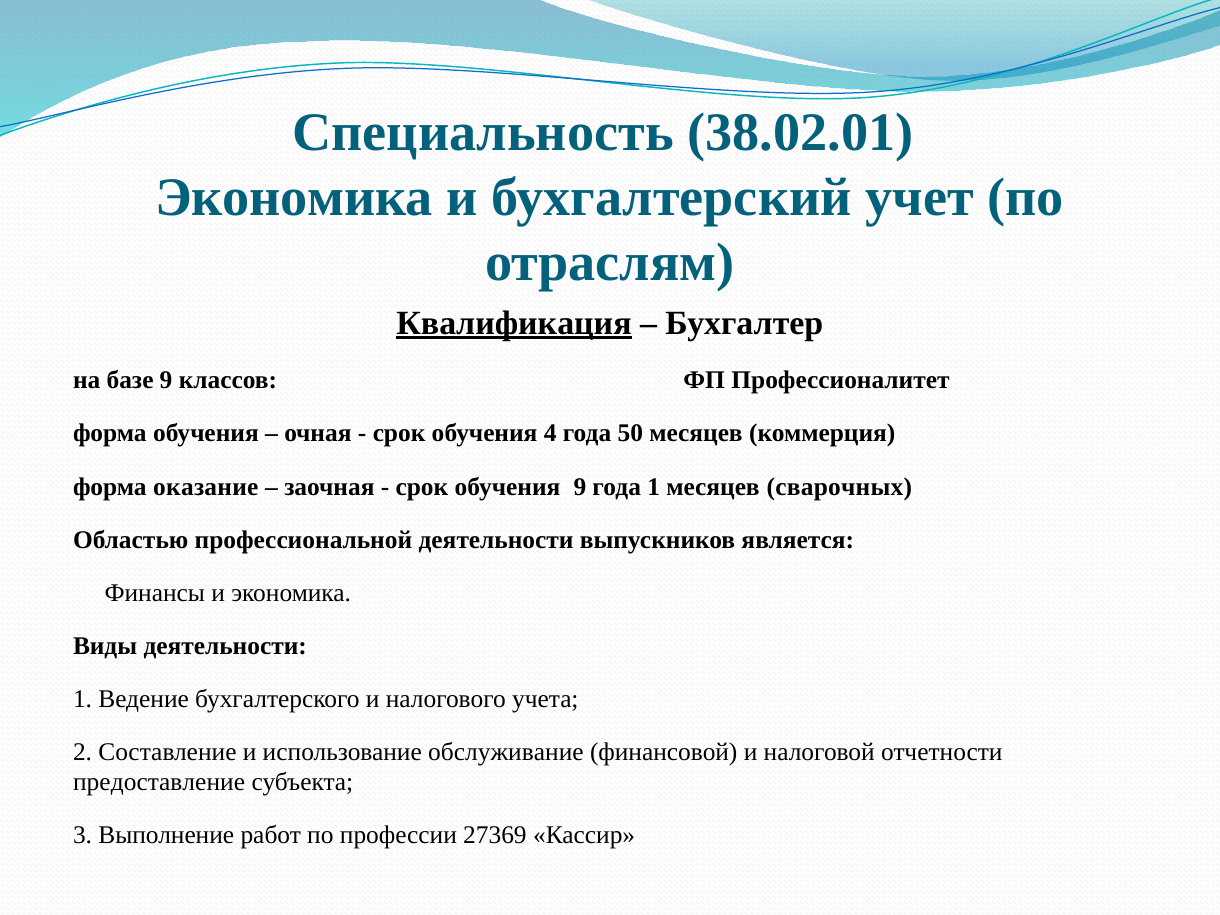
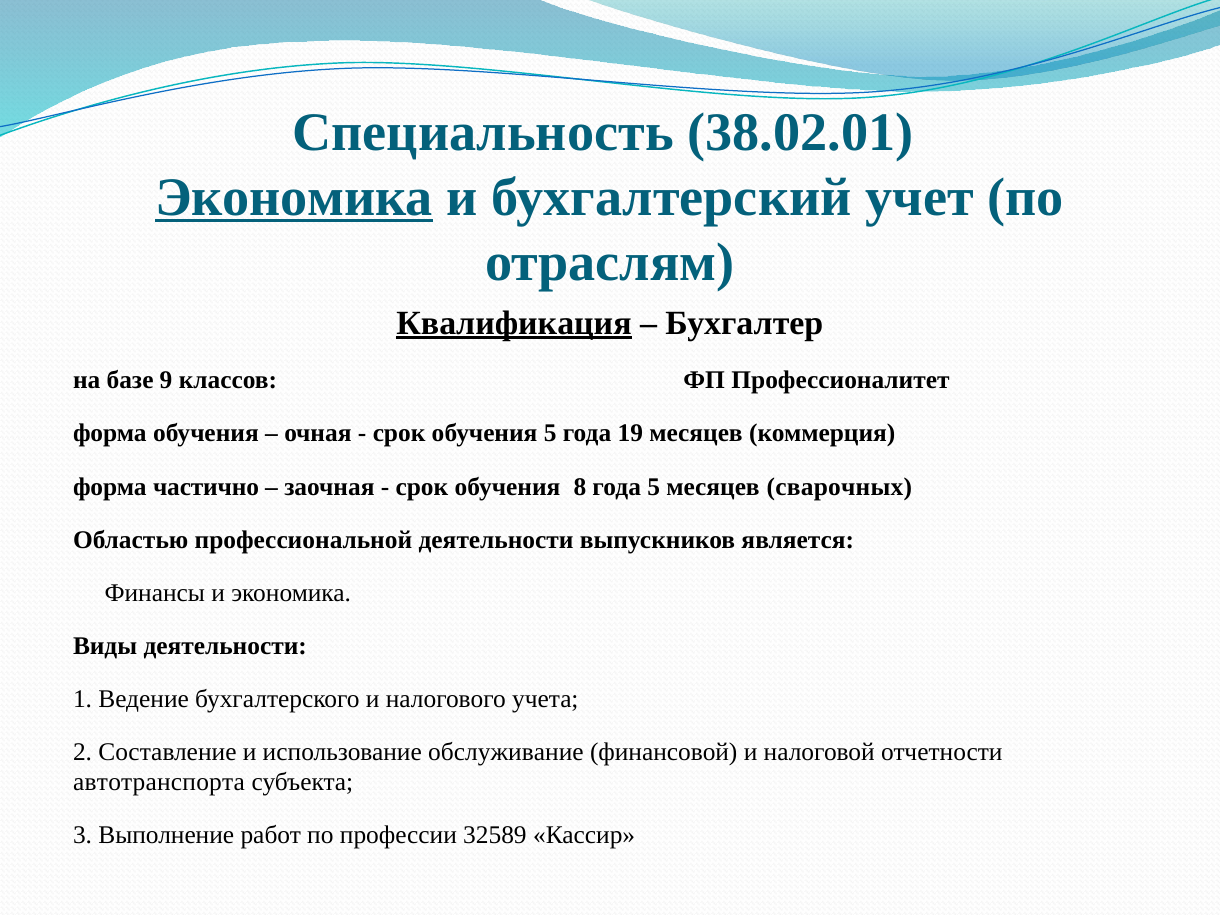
Экономика underline: none -> present (294, 197)
обучения 4: 4 -> 5 (550, 434)
50: 50 -> 19 (630, 434)
оказание: оказание -> частично (206, 487)
обучения 9: 9 -> 8 (580, 487)
года 1: 1 -> 5 (654, 487)
предоставление: предоставление -> автотранспорта (159, 783)
27369: 27369 -> 32589 (495, 836)
